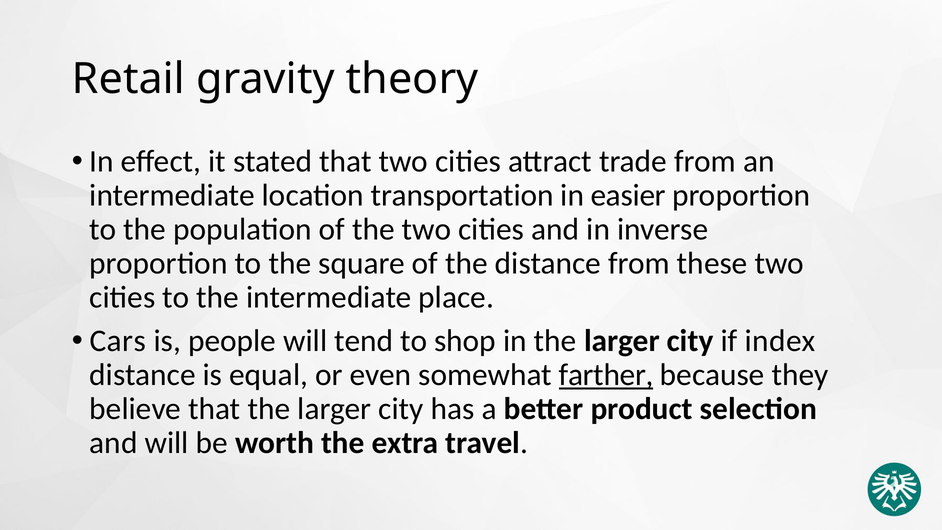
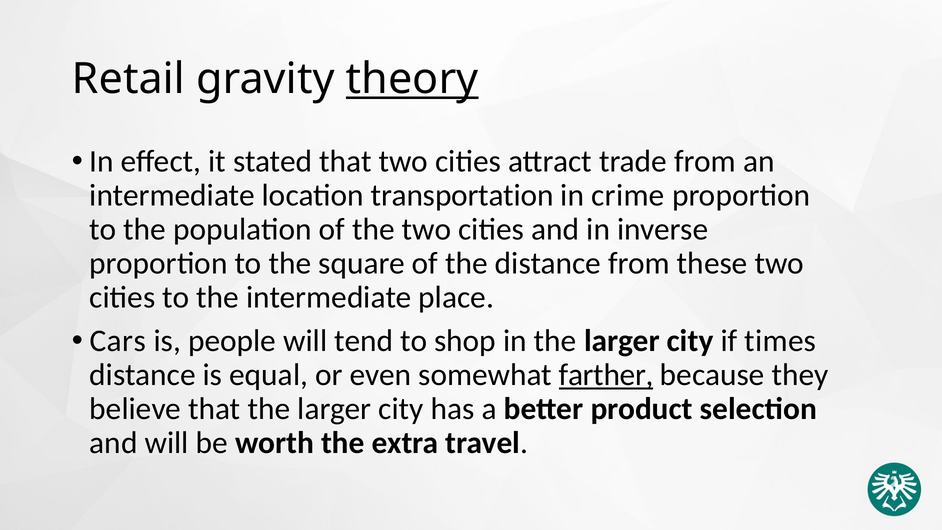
theory underline: none -> present (412, 79)
easier: easier -> crime (628, 195)
index: index -> times (780, 341)
